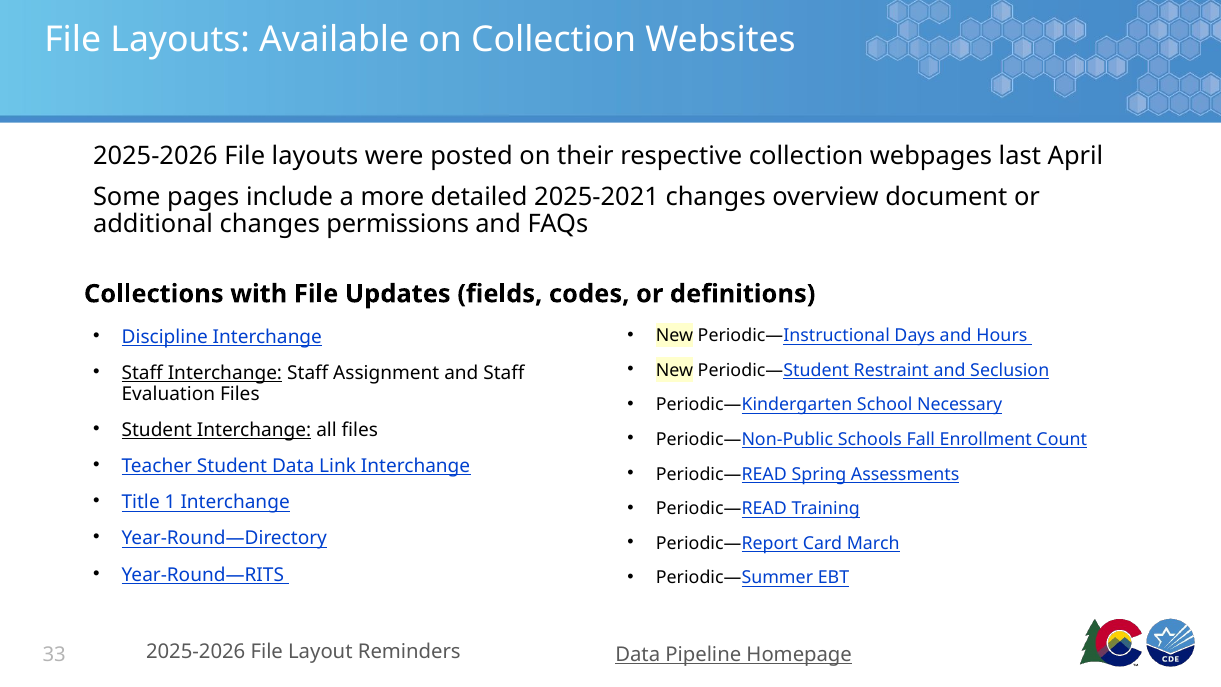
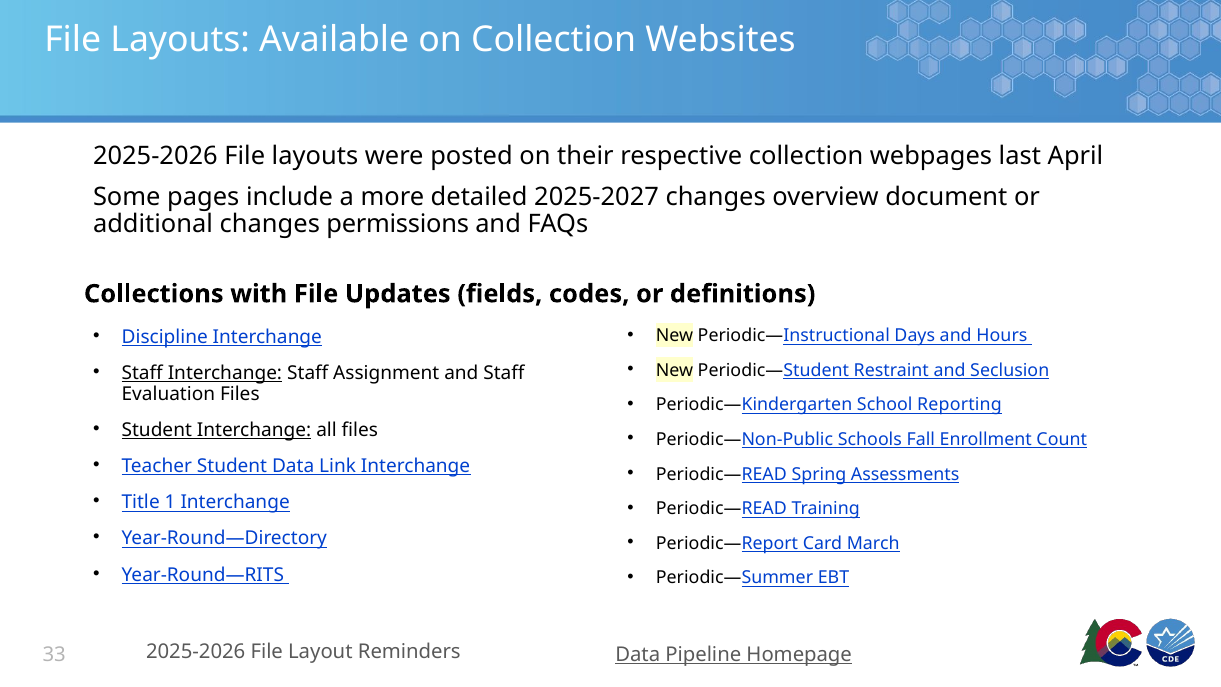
2025-2021: 2025-2021 -> 2025-2027 (597, 197)
Necessary: Necessary -> Reporting (960, 405)
